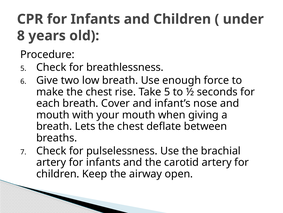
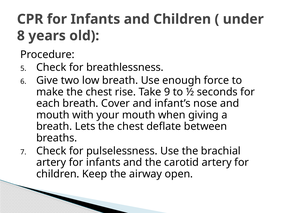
Take 5: 5 -> 9 (167, 92)
